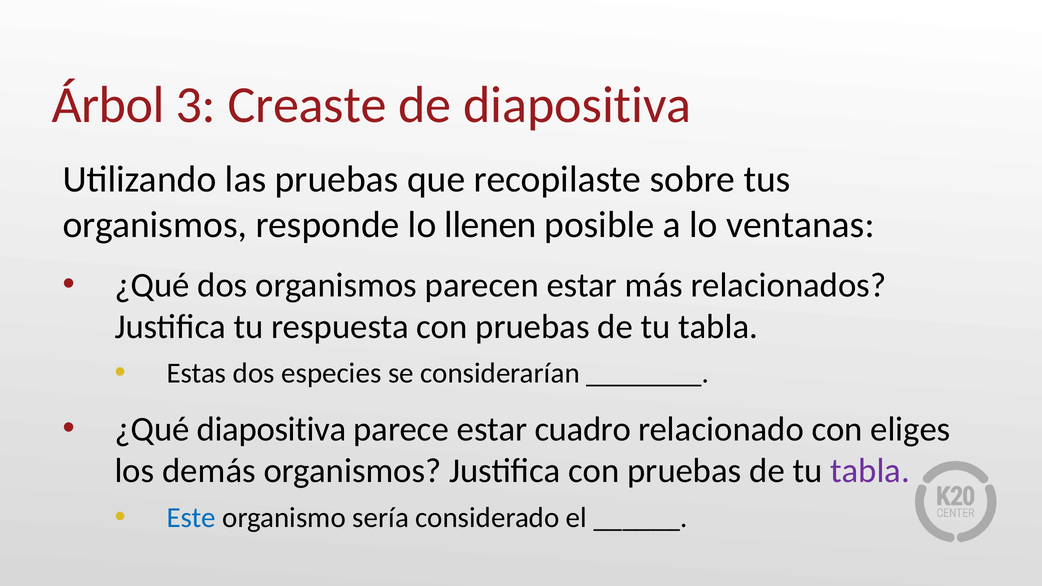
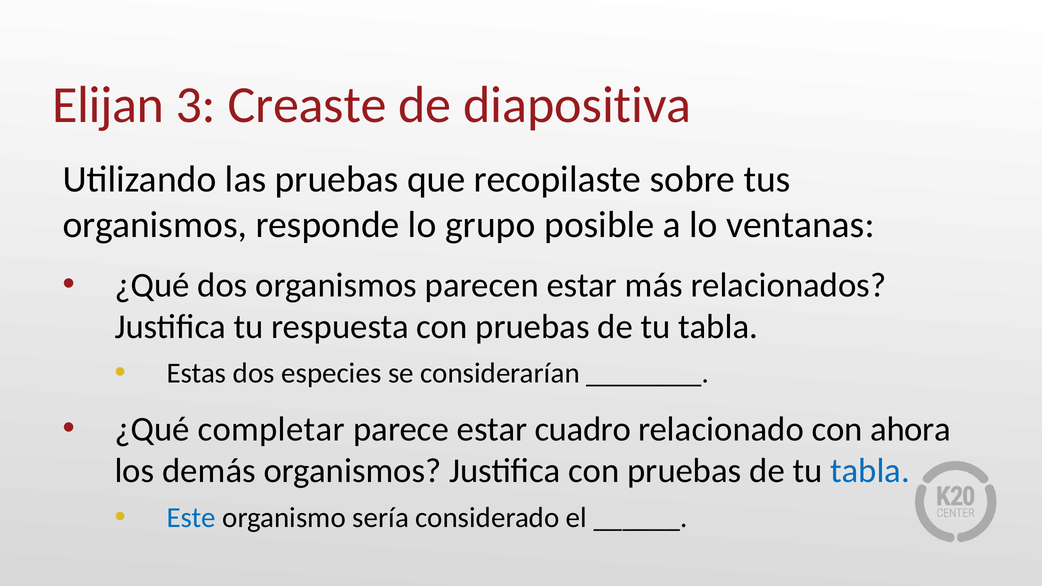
Árbol: Árbol -> Elijan (108, 105)
llenen: llenen -> grupo (490, 225)
¿Qué diapositiva: diapositiva -> completar (271, 429)
eliges: eliges -> ahora (911, 429)
tabla colour: purple -> blue (870, 471)
